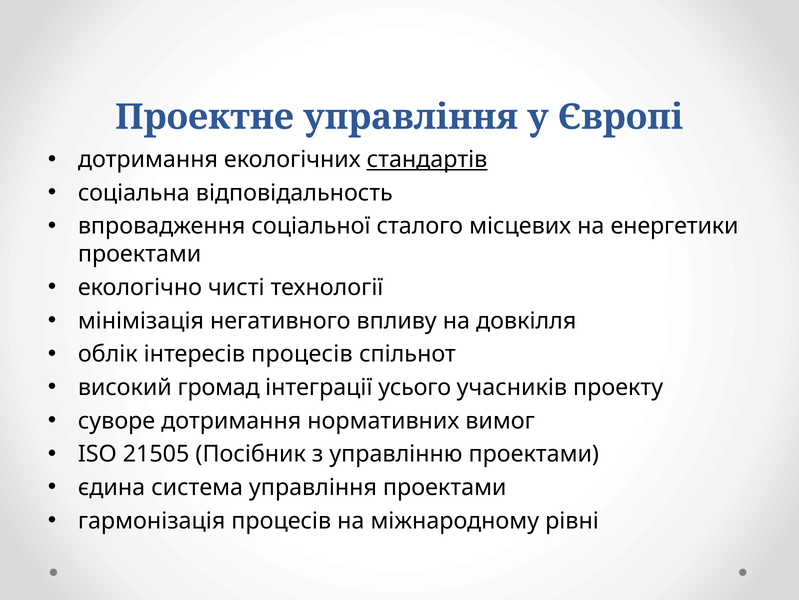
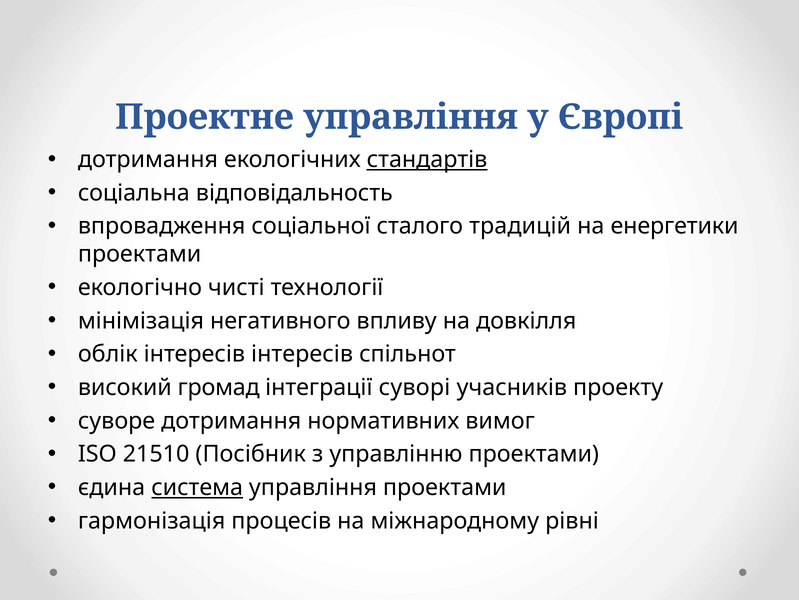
місцевих: місцевих -> традицій (520, 226)
інтересів процесів: процесів -> інтересів (302, 354)
усього: усього -> суворі (415, 387)
21505: 21505 -> 21510 (156, 454)
система underline: none -> present (197, 487)
